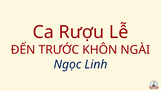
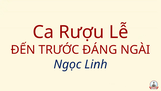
KHÔN: KHÔN -> ĐÁNG (100, 50)
